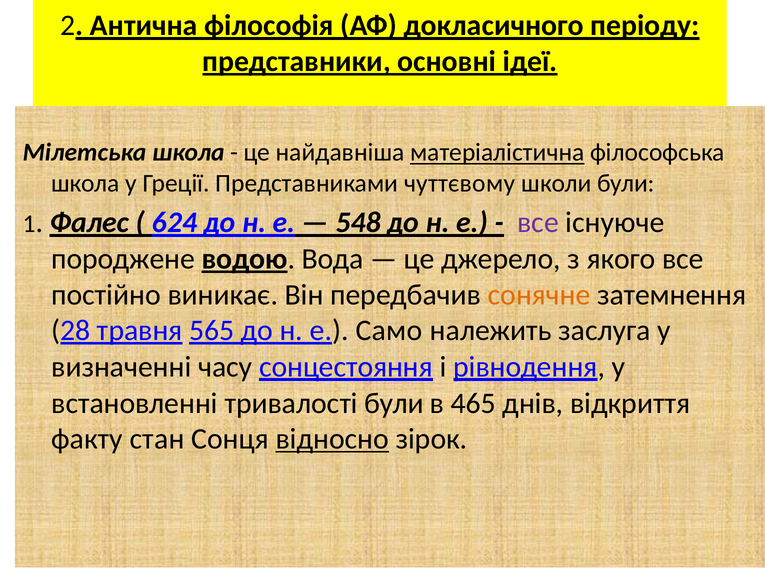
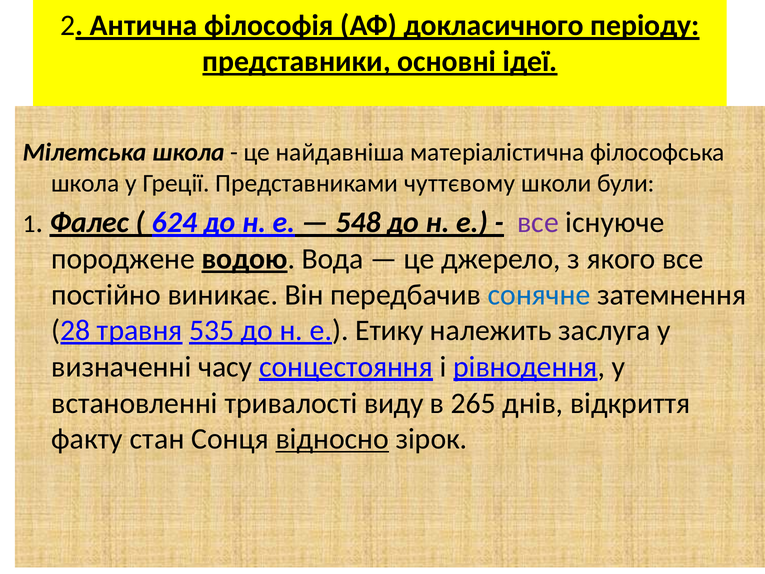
матеріалістична underline: present -> none (497, 153)
сонячне colour: orange -> blue (539, 295)
565: 565 -> 535 (212, 330)
Само: Само -> Етику (389, 330)
тривалості були: були -> виду (394, 403)
465: 465 -> 265 (473, 403)
